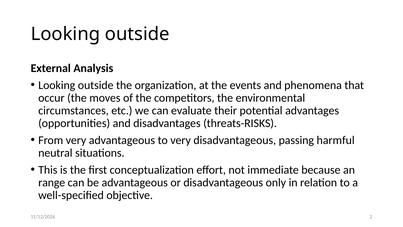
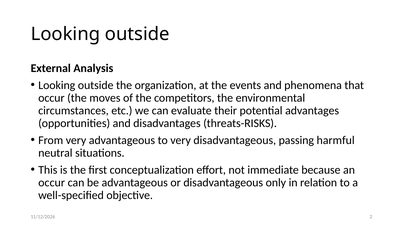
range: range -> occur (52, 182)
